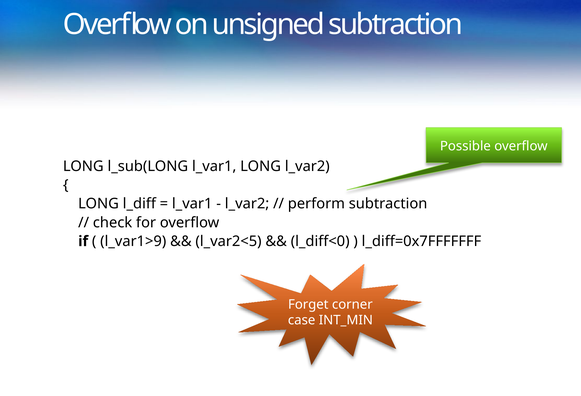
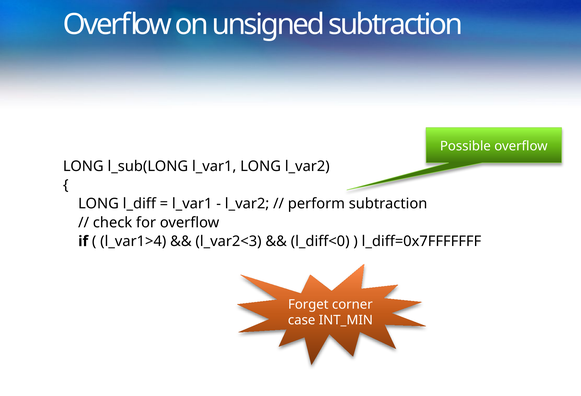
l_var1>9: l_var1>9 -> l_var1>4 (133, 241)
l_var2<5: l_var2<5 -> l_var2<3 (229, 241)
